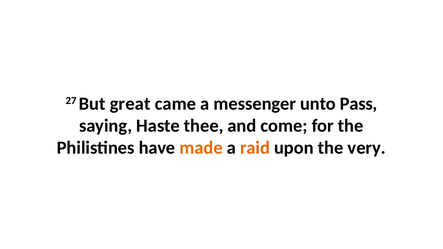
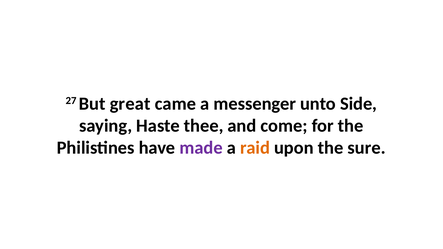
Pass: Pass -> Side (359, 104)
made colour: orange -> purple (201, 148)
very: very -> sure (367, 148)
